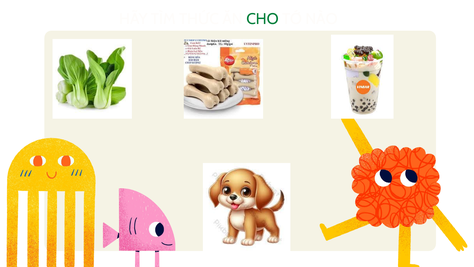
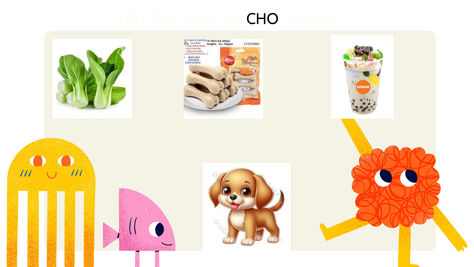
CHO colour: green -> black (263, 19)
